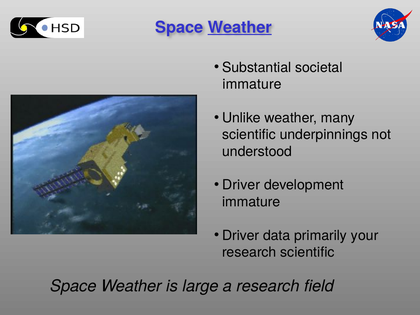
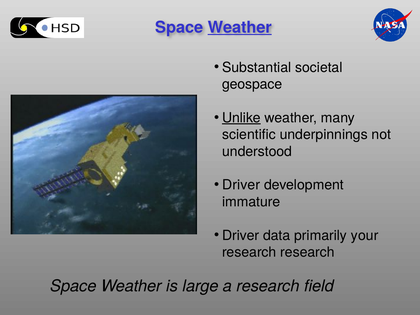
immature: immature -> geospace (252, 84)
Unlike underline: none -> present (241, 118)
research scientific: scientific -> research (307, 252)
